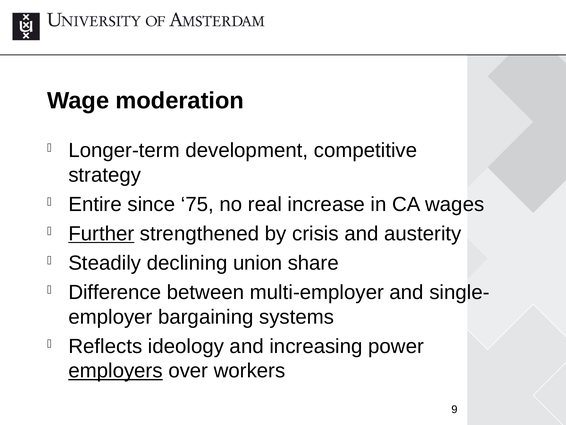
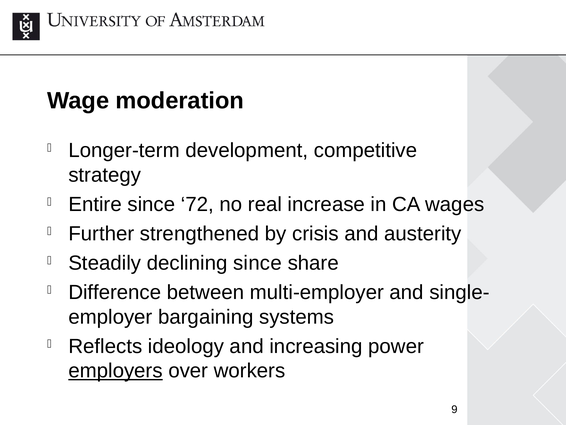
75: 75 -> 72 (197, 204)
Further underline: present -> none (101, 233)
declining union: union -> since (257, 263)
